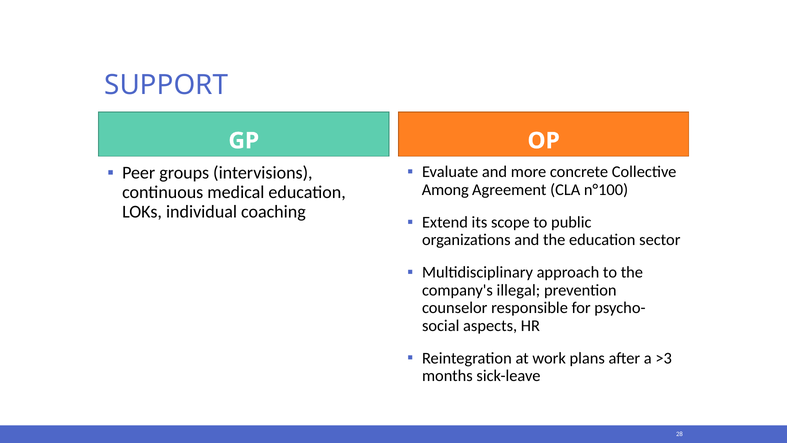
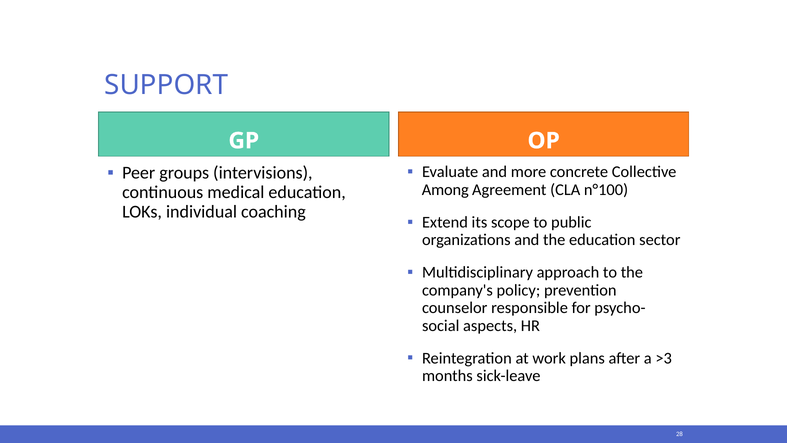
illegal: illegal -> policy (518, 290)
